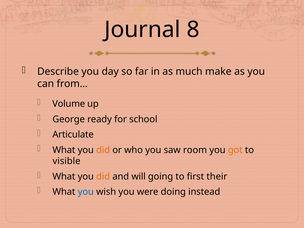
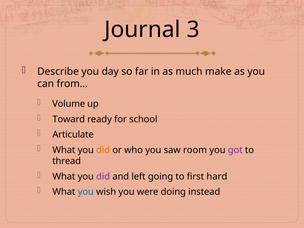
8: 8 -> 3 (193, 30)
George: George -> Toward (69, 119)
got colour: orange -> purple (235, 150)
visible: visible -> thread (67, 161)
did colour: orange -> purple (103, 176)
will: will -> left (139, 176)
their: their -> hard (217, 176)
